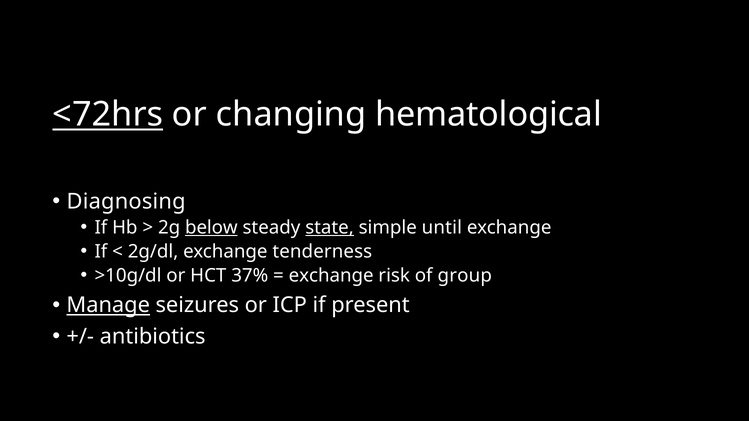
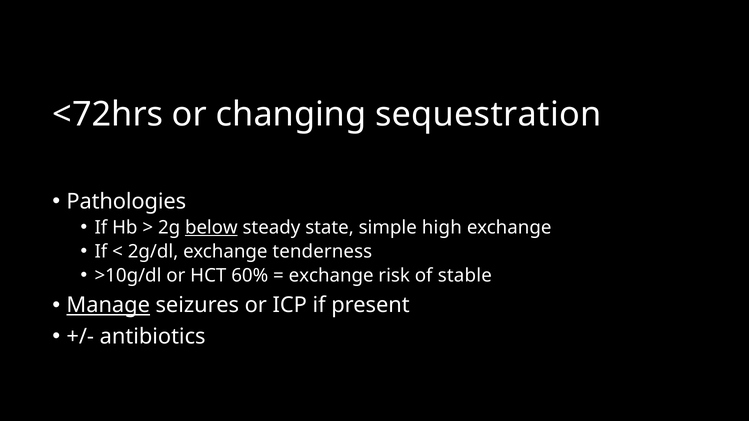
<72hrs underline: present -> none (108, 115)
hematological: hematological -> sequestration (488, 115)
Diagnosing: Diagnosing -> Pathologies (126, 202)
state underline: present -> none (330, 228)
until: until -> high (442, 228)
37%: 37% -> 60% (250, 276)
group: group -> stable (465, 276)
